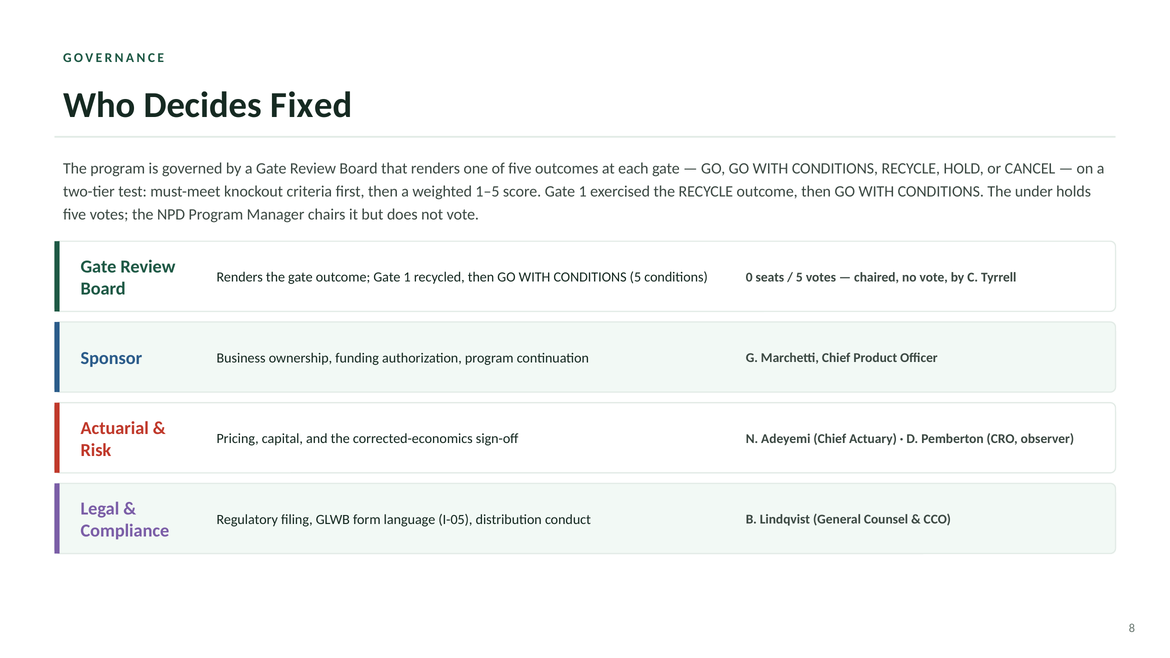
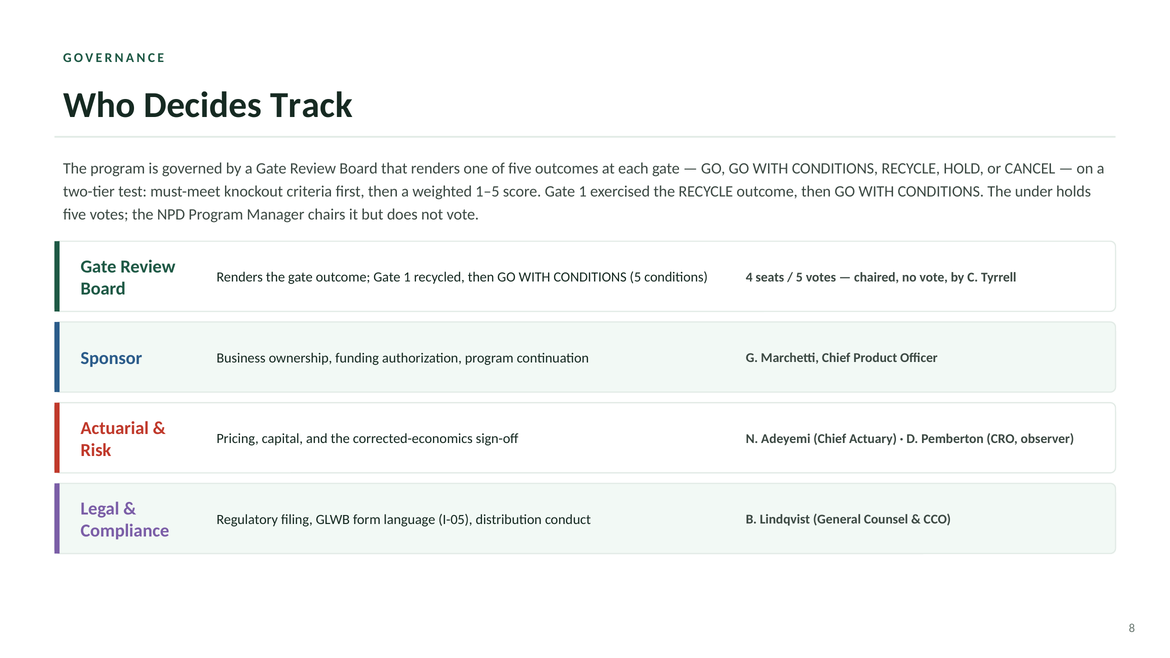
Fixed: Fixed -> Track (311, 105)
0: 0 -> 4 (749, 277)
